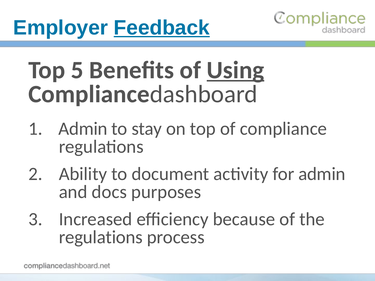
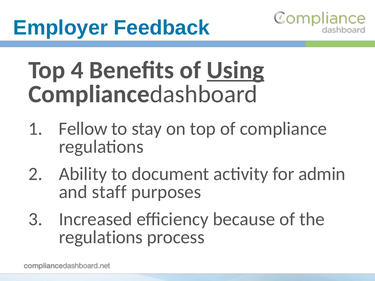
Feedback underline: present -> none (162, 28)
5: 5 -> 4 (77, 70)
Admin: Admin -> Fellow (83, 129)
docs: docs -> staff (109, 192)
